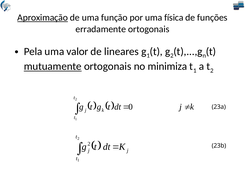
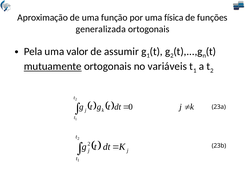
Aproximação underline: present -> none (43, 18)
erradamente: erradamente -> generalizada (101, 29)
lineares: lineares -> assumir (121, 51)
minimiza: minimiza -> variáveis (167, 66)
